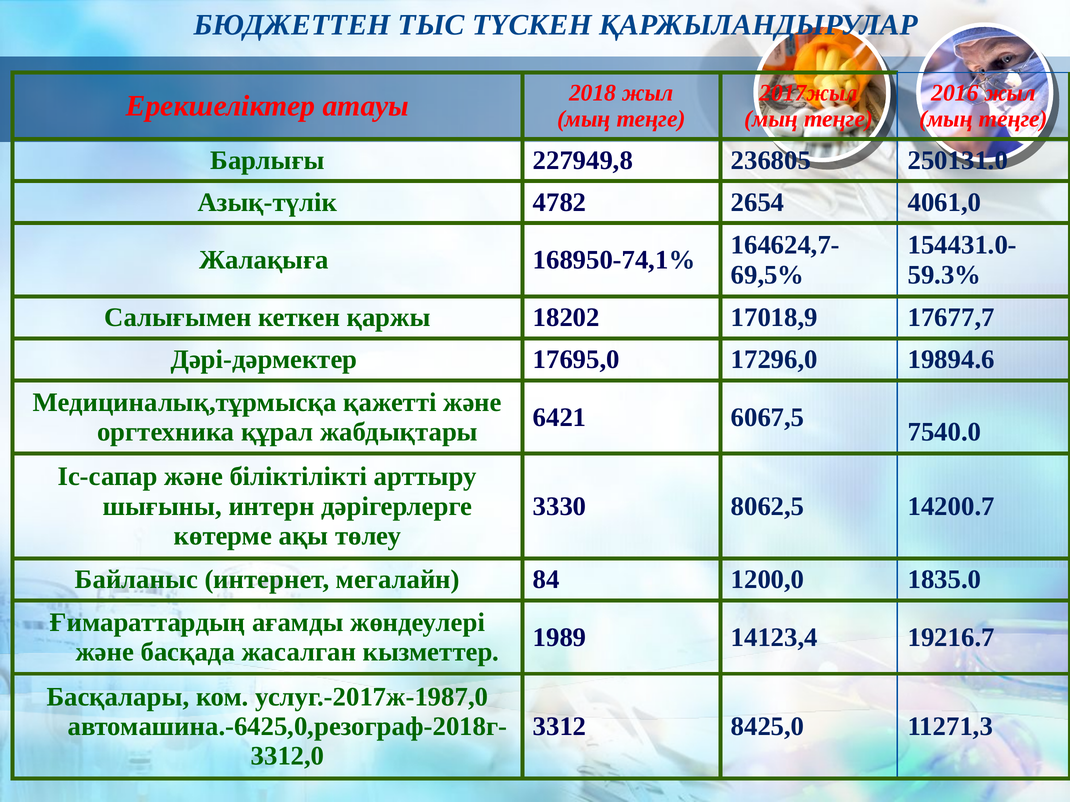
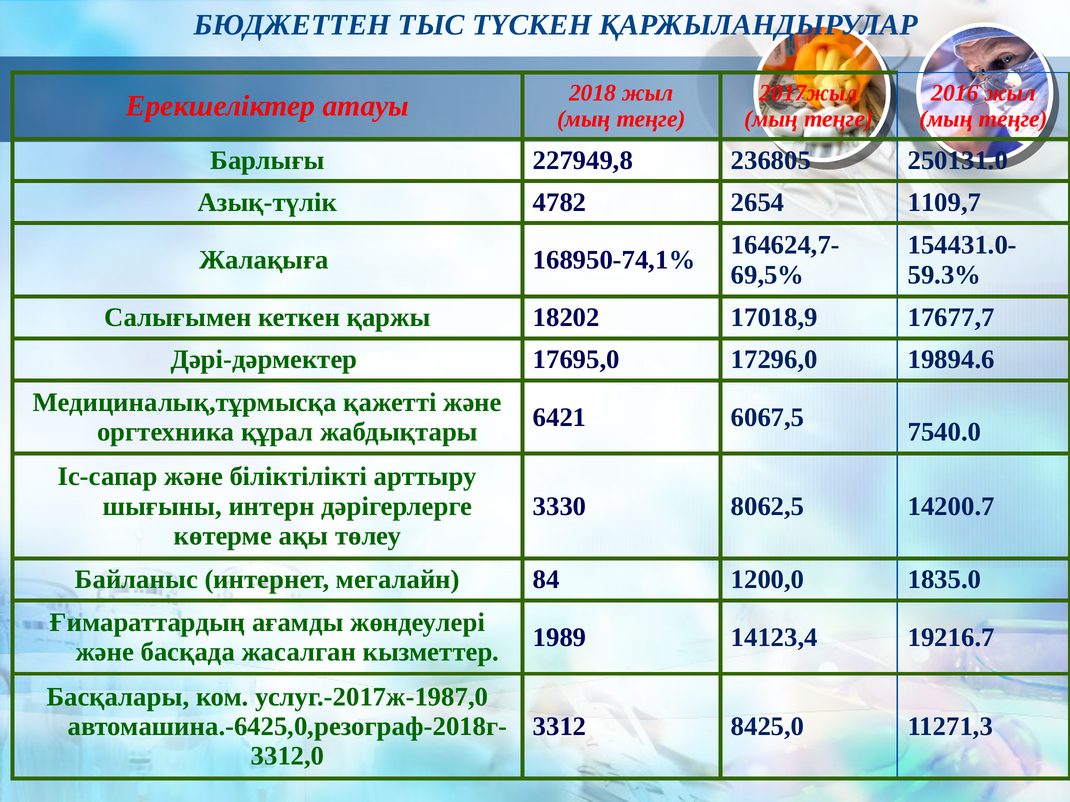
4061,0: 4061,0 -> 1109,7 (944, 202)
